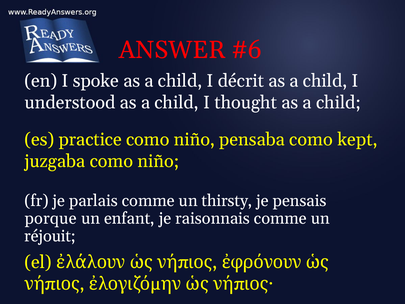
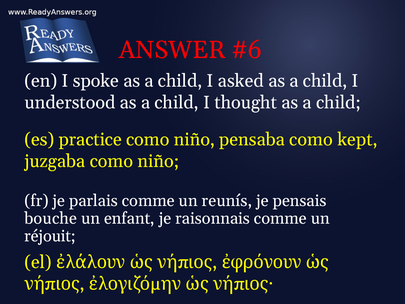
décrit: décrit -> asked (241, 81)
thirsty: thirsty -> reunís (227, 201)
porque: porque -> bouche (51, 218)
